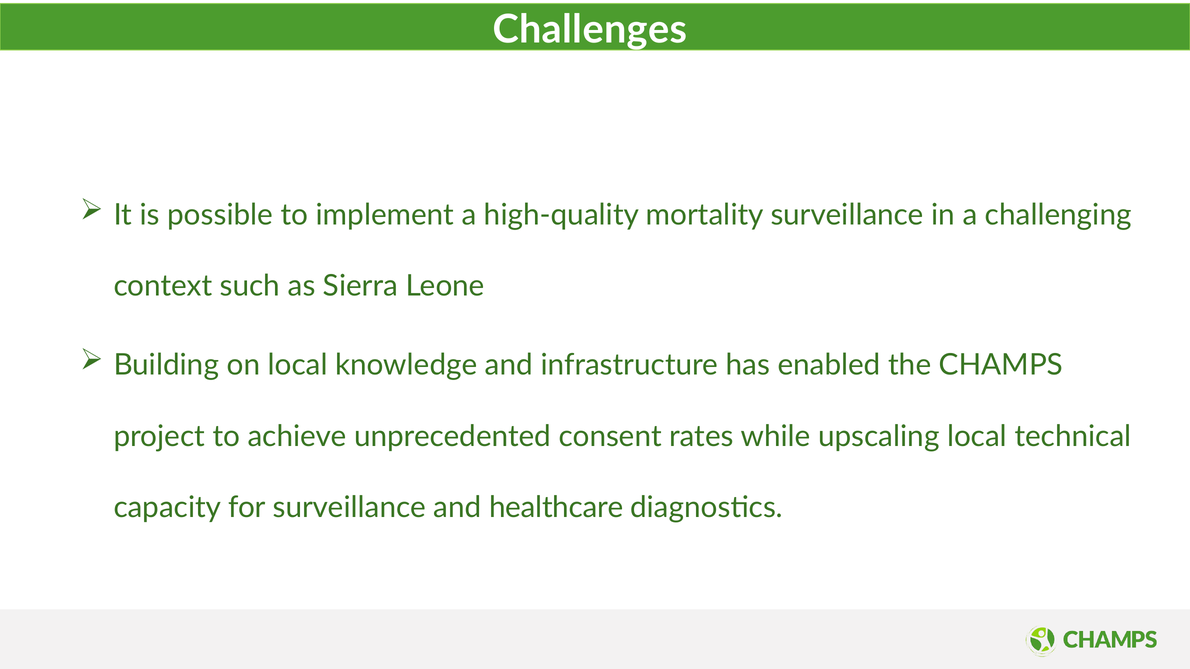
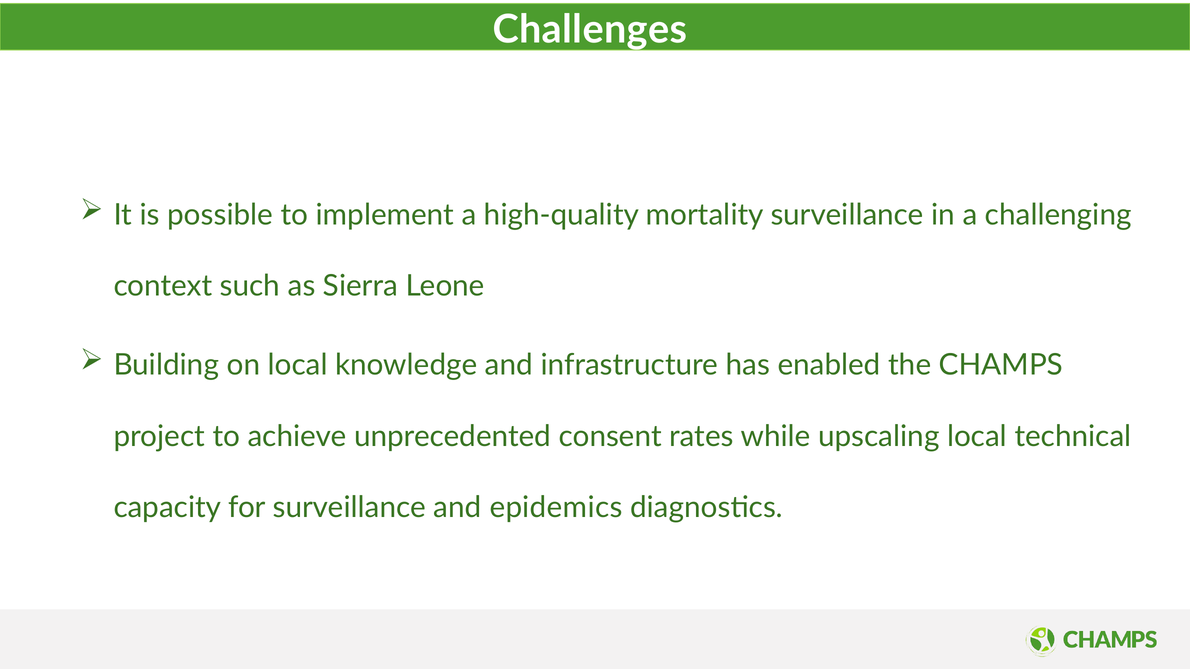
healthcare: healthcare -> epidemics (556, 508)
